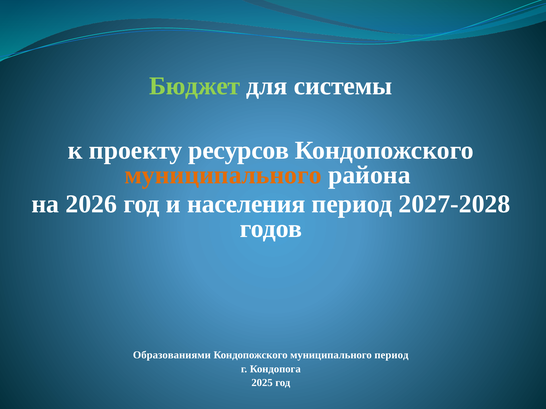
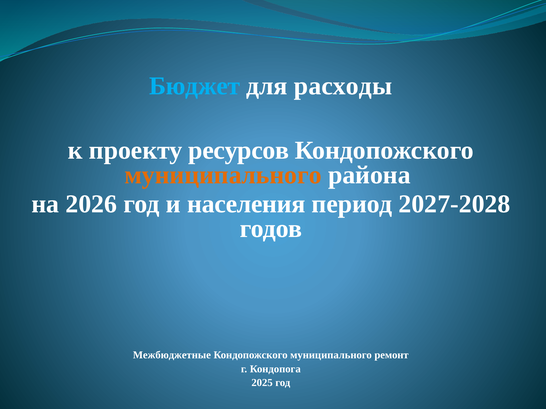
Бюджет colour: light green -> light blue (195, 86)
системы: системы -> расходы (343, 86)
Образованиями: Образованиями -> Межбюджетные (172, 356)
муниципального период: период -> ремонт (392, 356)
